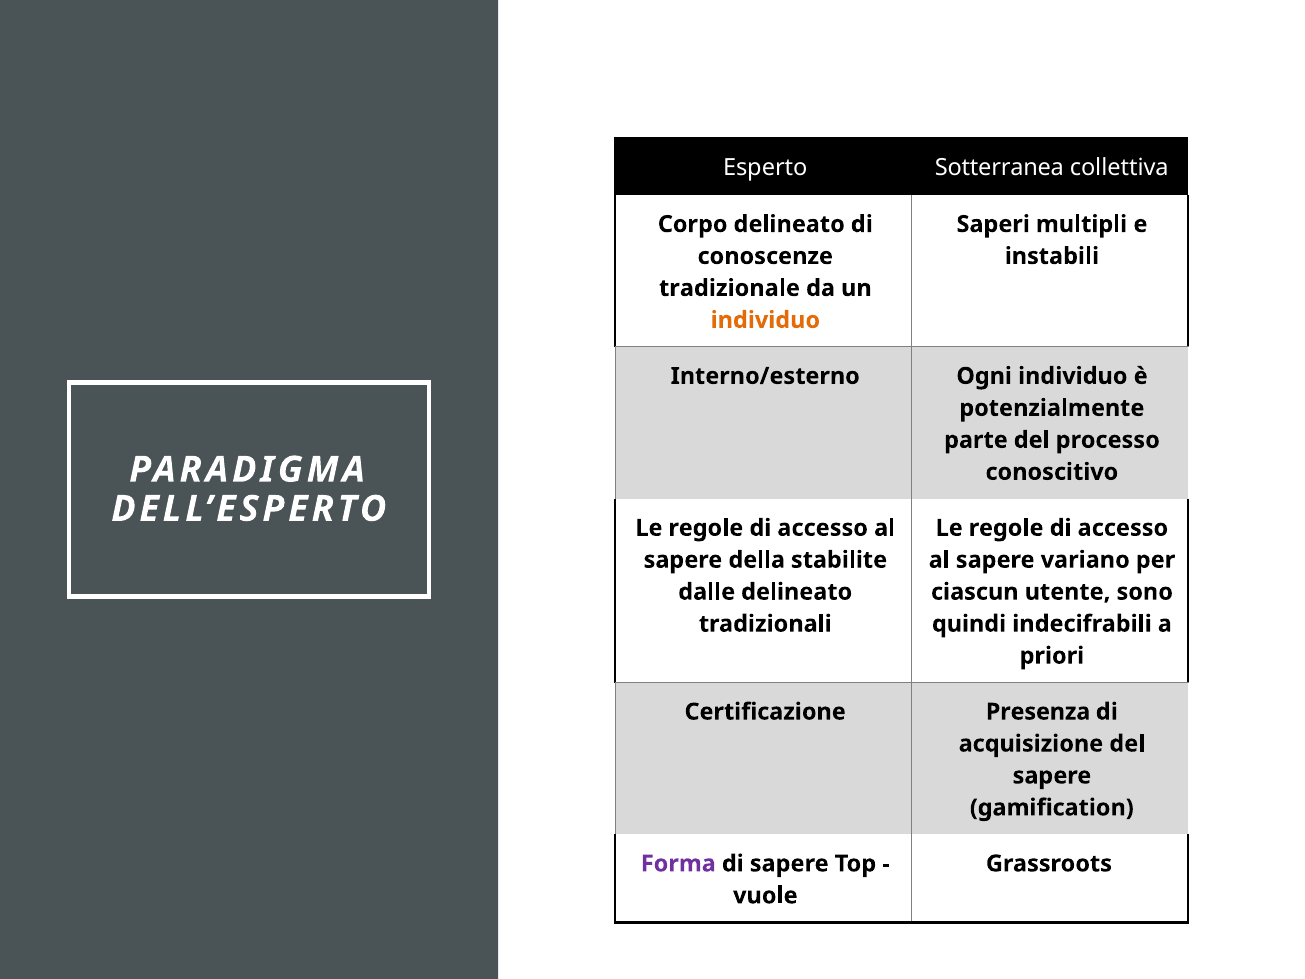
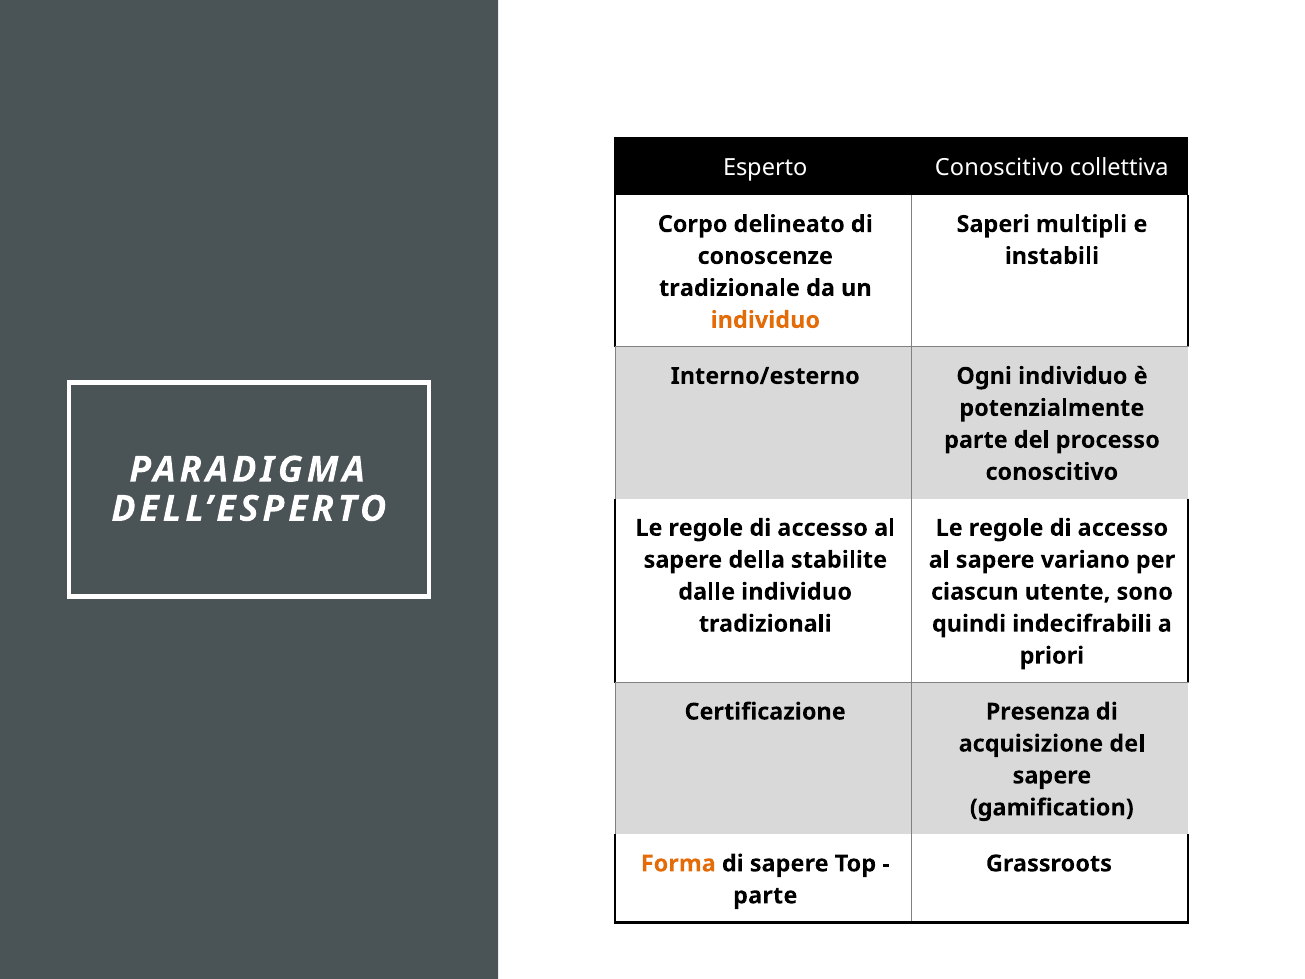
Esperto Sotterranea: Sotterranea -> Conoscitivo (999, 168)
dalle delineato: delineato -> individuo (797, 592)
Forma colour: purple -> orange (678, 863)
vuole: vuole -> parte (765, 895)
